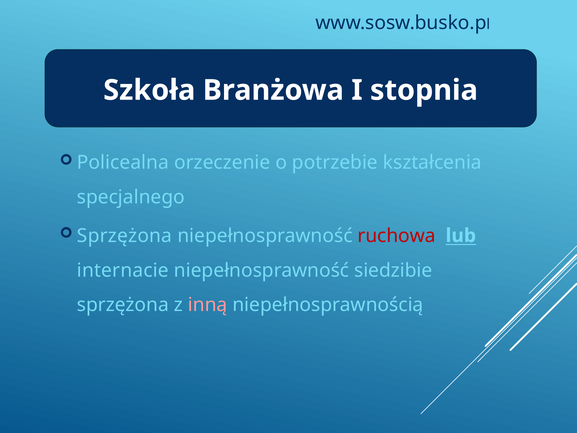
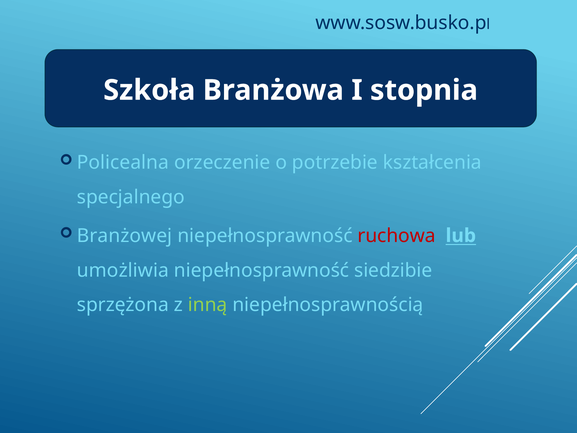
Sprzężona: Sprzężona -> Branżowej (125, 236)
internacie: internacie -> umożliwia (123, 270)
inną colour: pink -> light green (208, 305)
